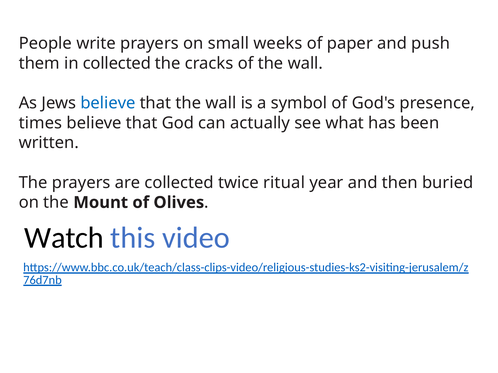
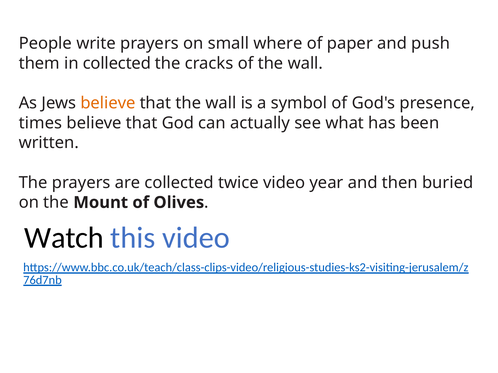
weeks: weeks -> where (278, 43)
believe colour: blue -> orange (108, 103)
twice ritual: ritual -> video (284, 183)
